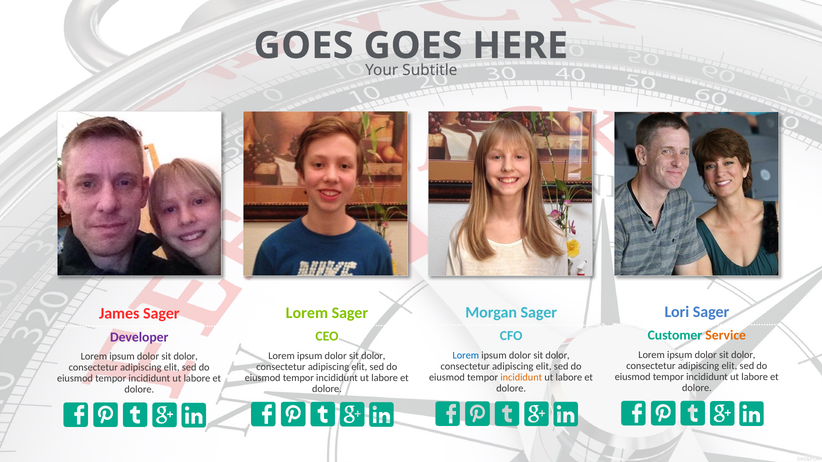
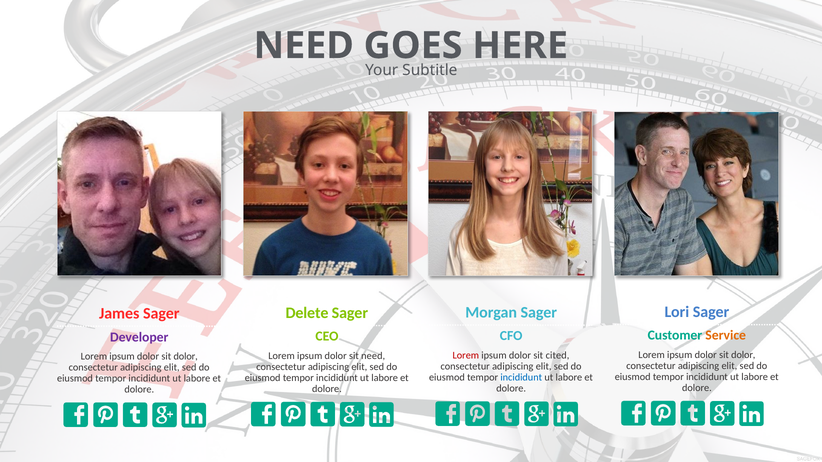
GOES: GOES -> NEED (304, 46)
Lorem: Lorem -> Delete (307, 313)
Lorem colour: blue -> red (466, 356)
dolor: dolor -> cited (557, 356)
dolor: dolor -> need (373, 356)
incididunt colour: orange -> blue (521, 378)
